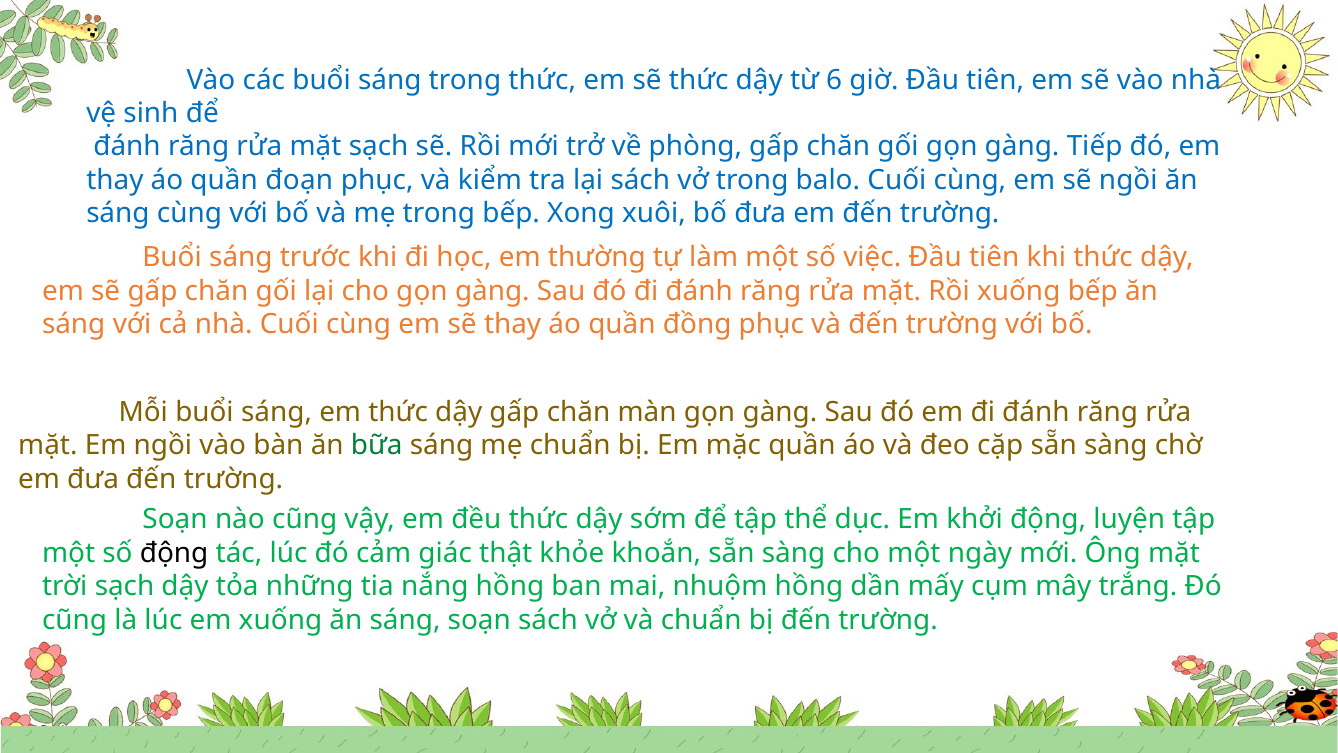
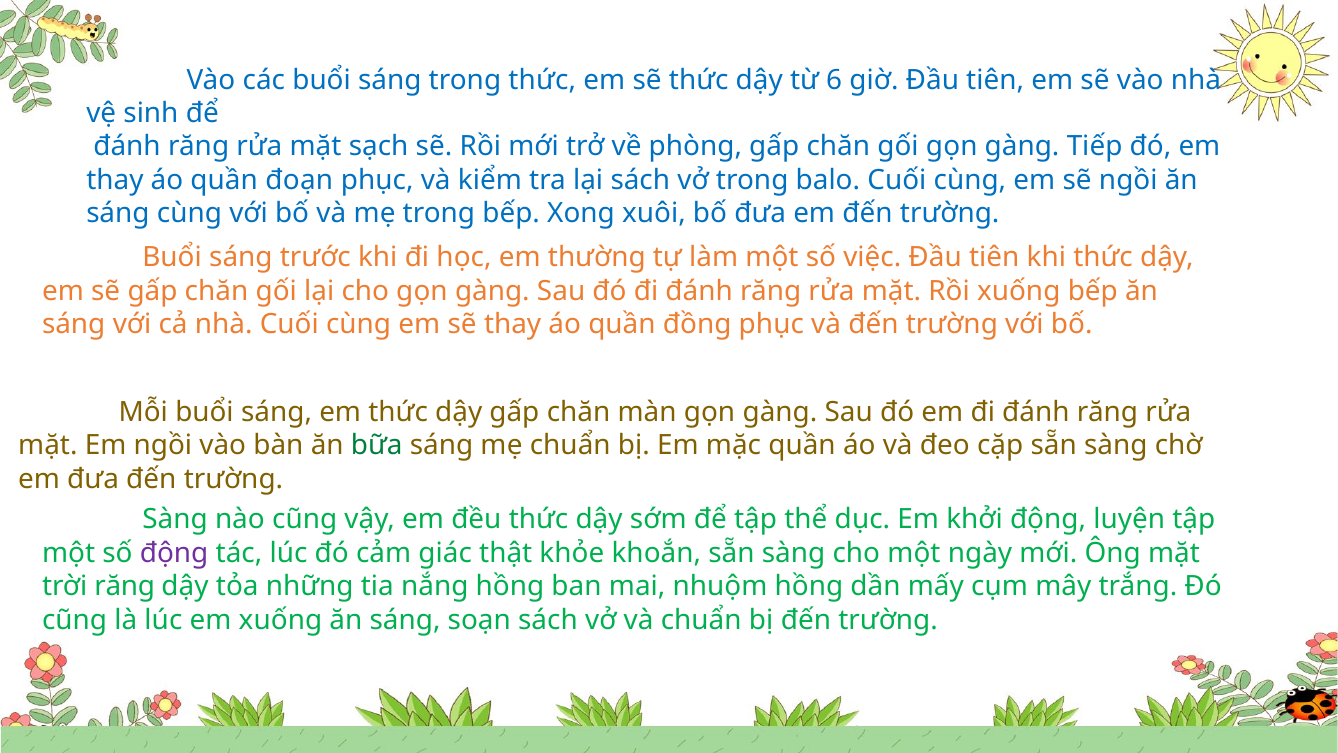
Soạn: Soạn -> Sàng (175, 519)
động colour: black -> purple (174, 553)
trời sạch: sạch -> răng (125, 586)
